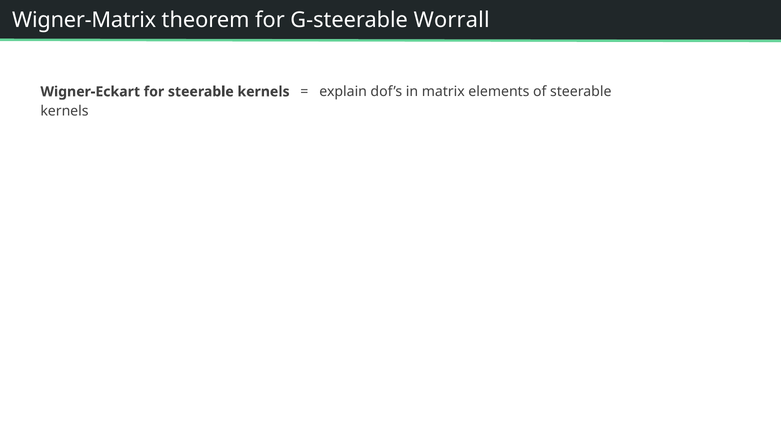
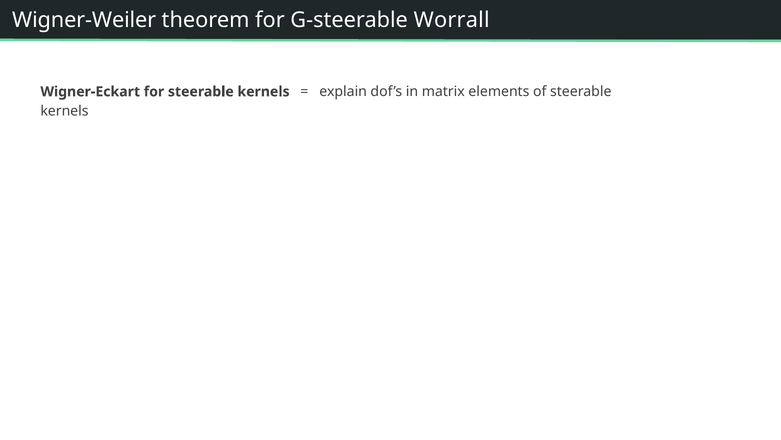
Wigner-Matrix: Wigner-Matrix -> Wigner-Weiler (84, 20)
